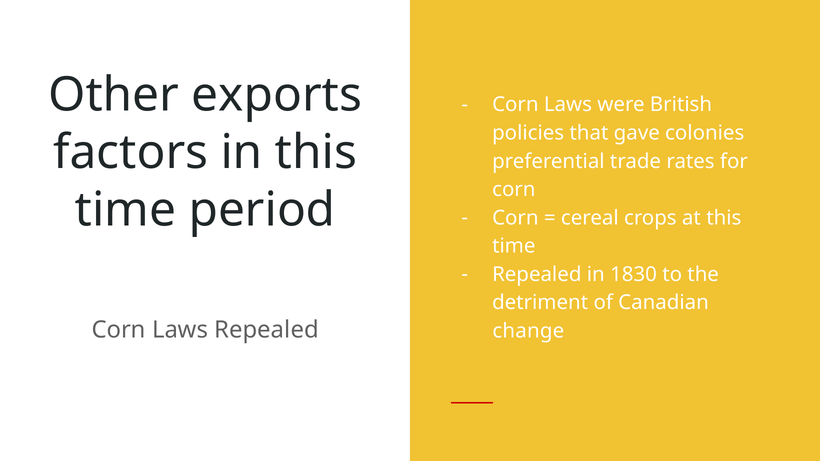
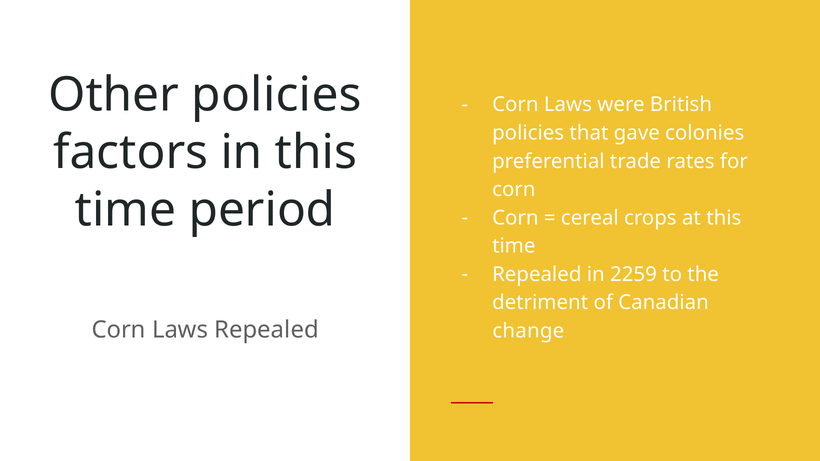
Other exports: exports -> policies (277, 95)
1830: 1830 -> 2259 (633, 274)
